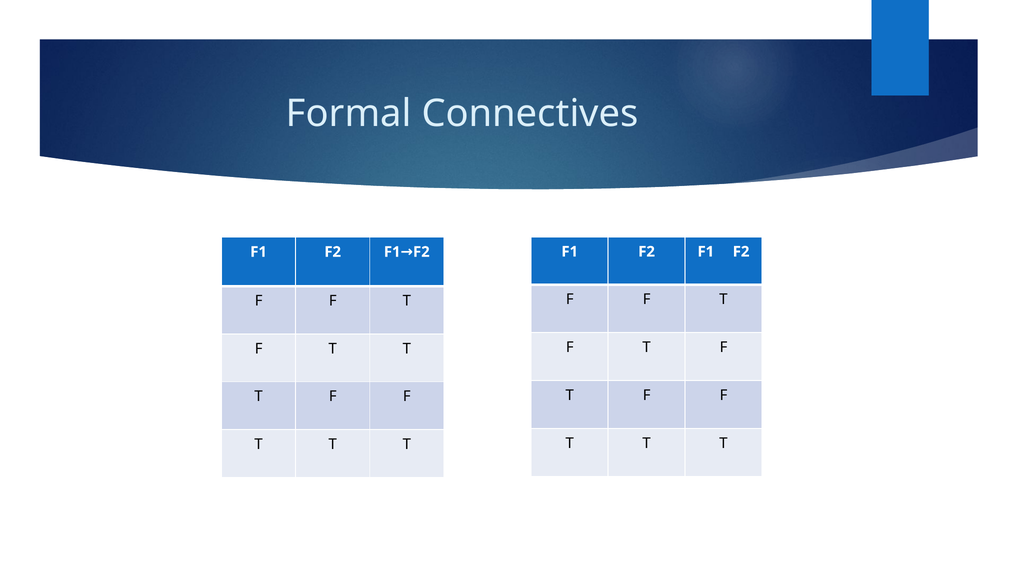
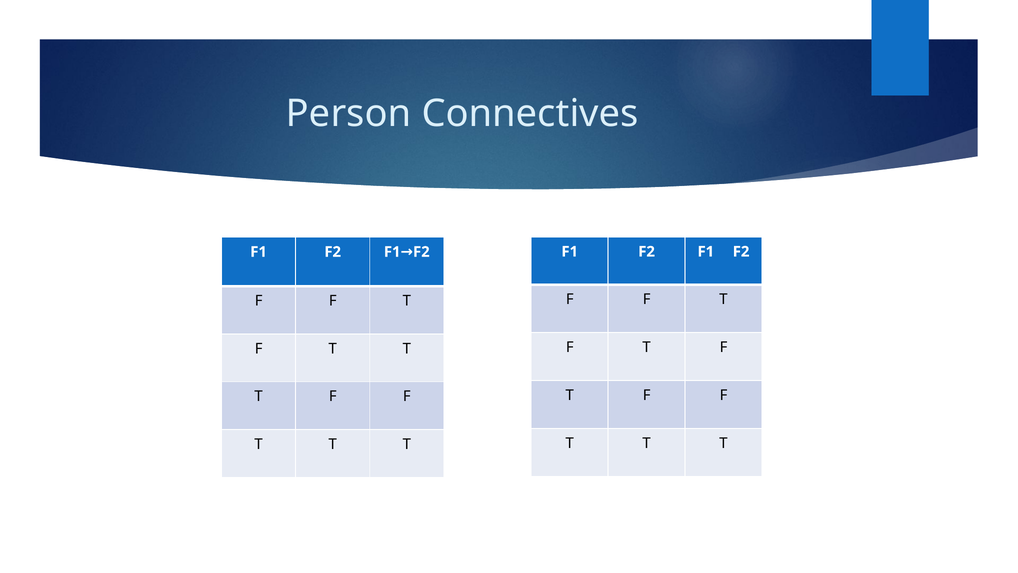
Formal: Formal -> Person (349, 113)
